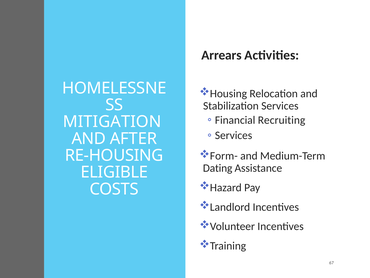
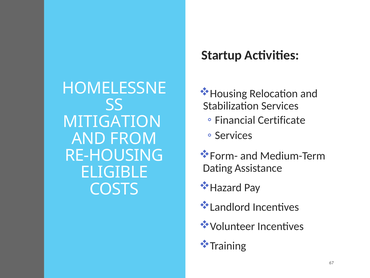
Arrears: Arrears -> Startup (222, 55)
Recruiting: Recruiting -> Certificate (282, 120)
AFTER: AFTER -> FROM (133, 138)
